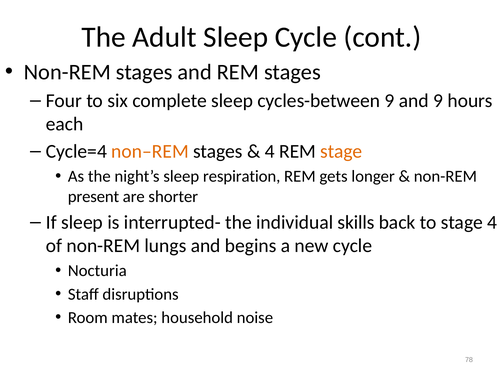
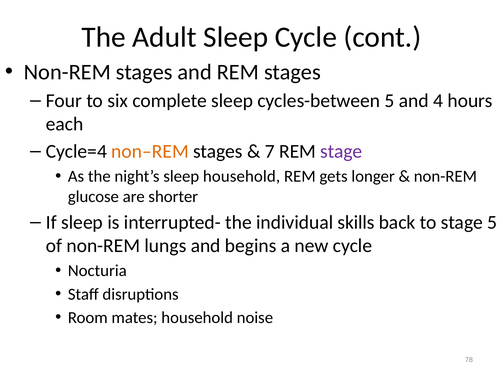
cycles-between 9: 9 -> 5 (390, 101)
and 9: 9 -> 4 (438, 101)
4: 4 -> 7 (270, 152)
stage colour: orange -> purple (341, 152)
sleep respiration: respiration -> household (242, 177)
present: present -> glucose (93, 197)
stage 4: 4 -> 5 (492, 223)
